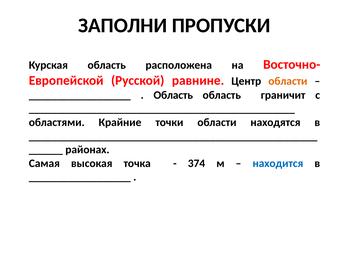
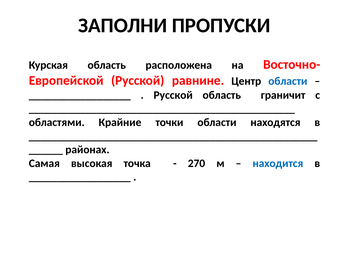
области colour: orange -> blue (288, 81)
Область: Область -> Русской (173, 95)
374: 374 -> 270 (196, 163)
